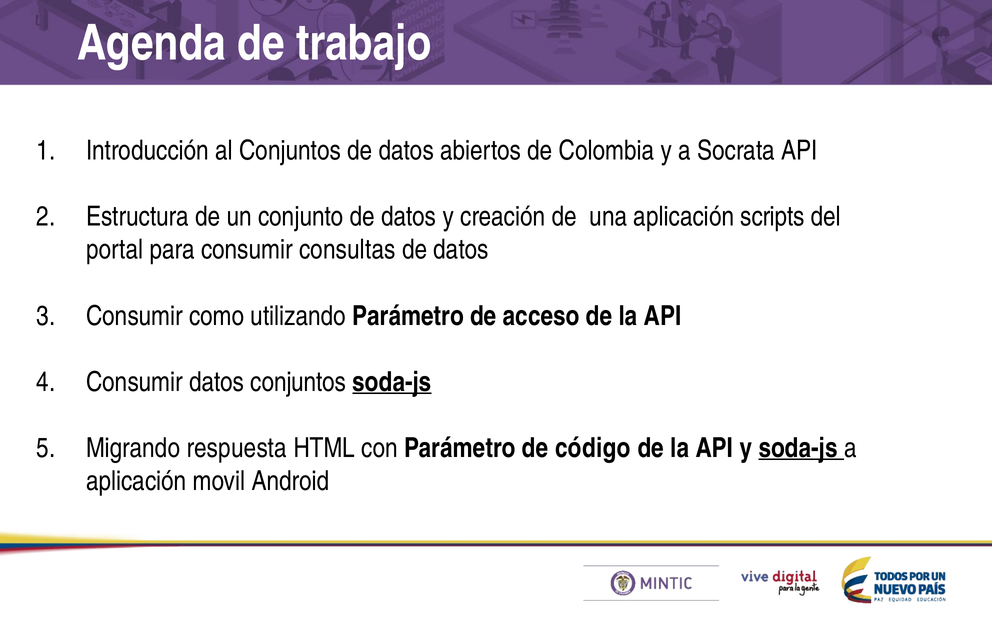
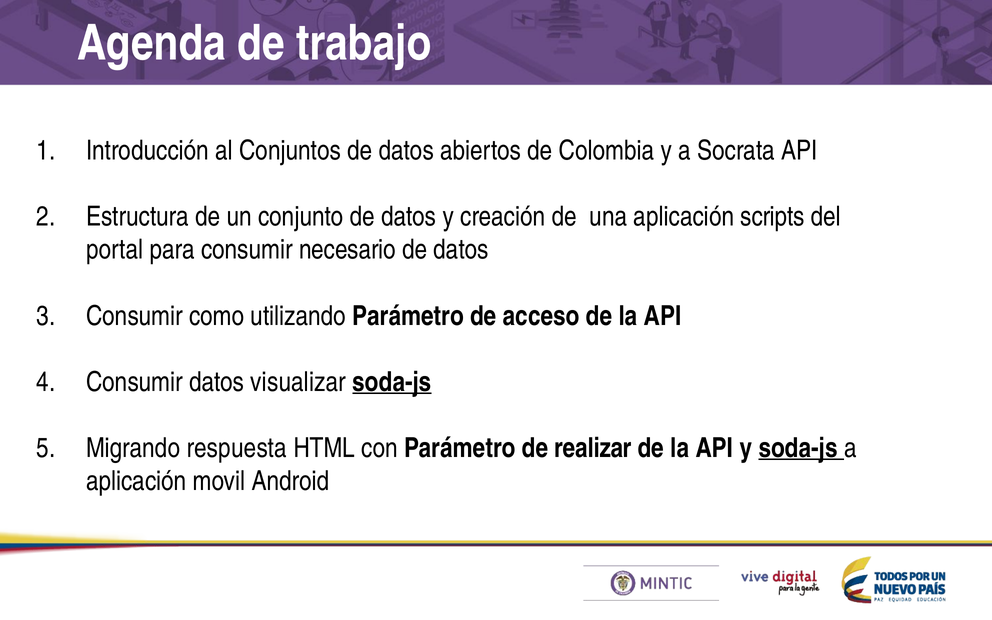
consultas: consultas -> necesario (347, 250)
datos conjuntos: conjuntos -> visualizar (298, 382)
código: código -> realizar (593, 448)
